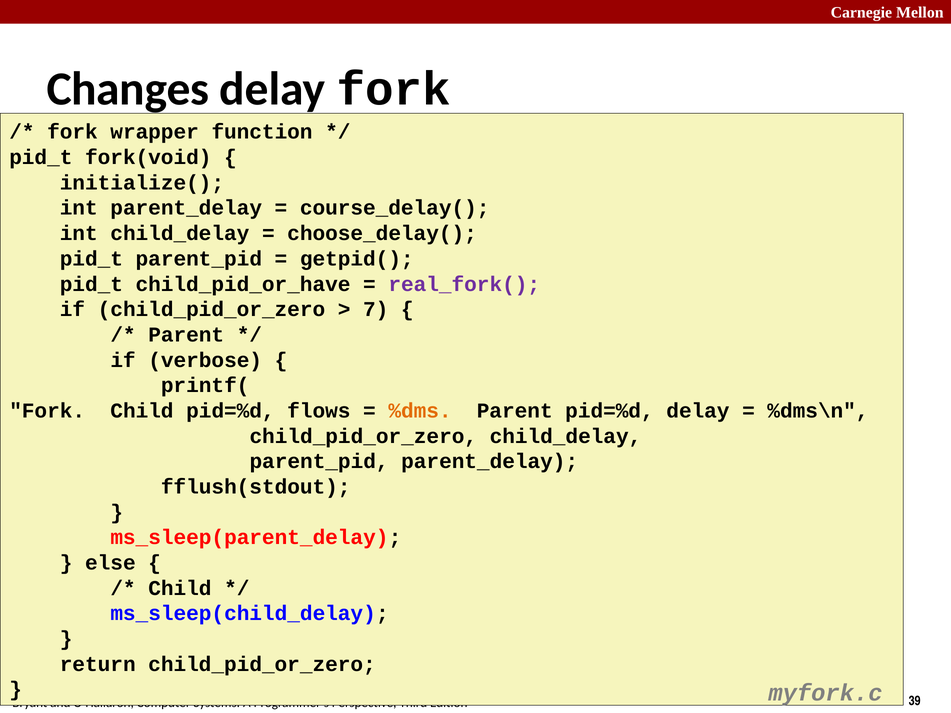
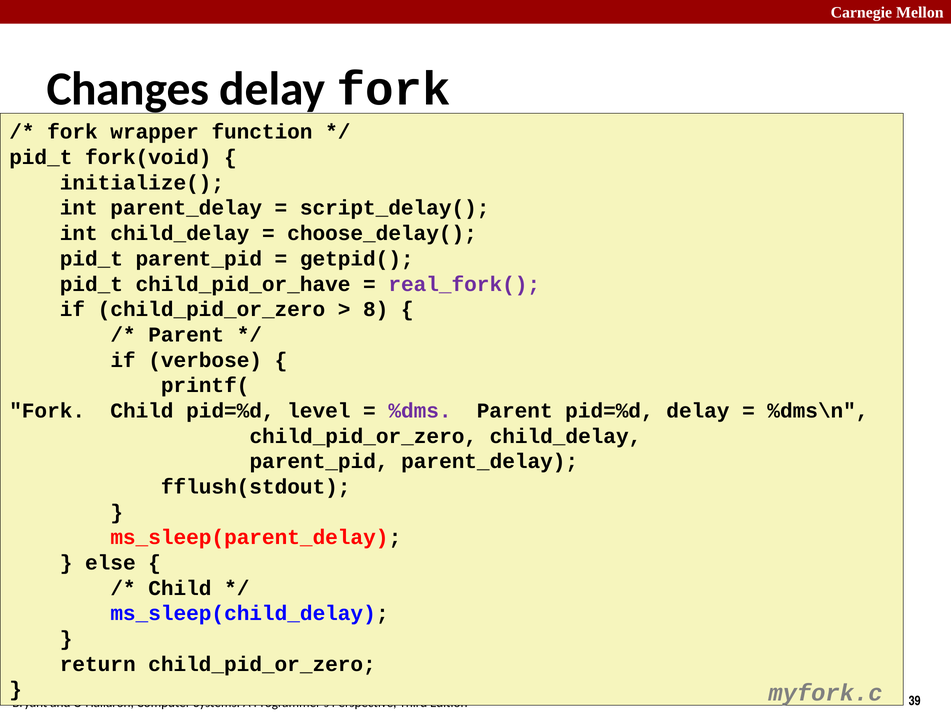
course_delay(: course_delay( -> script_delay( (395, 208)
7: 7 -> 8 (376, 309)
flows: flows -> level (319, 411)
%dms colour: orange -> purple (420, 411)
